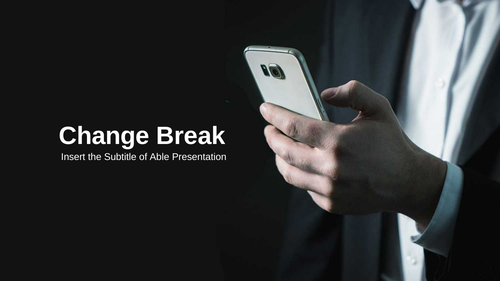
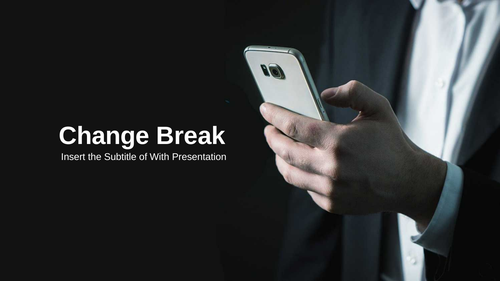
Able: Able -> With (160, 157)
